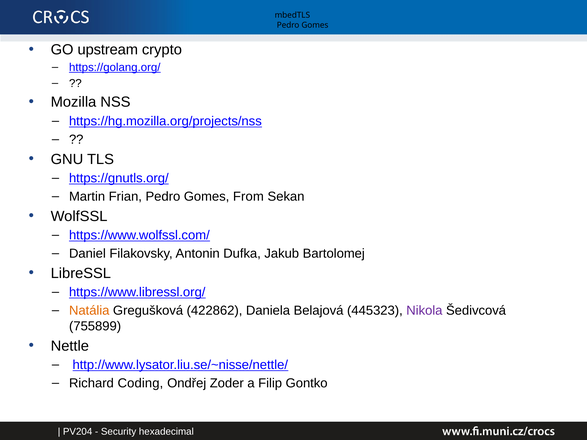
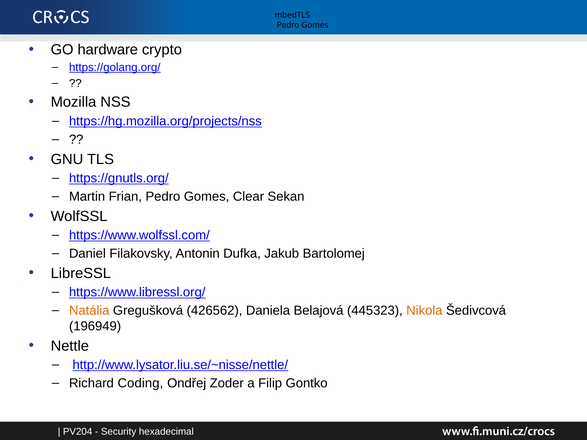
upstream: upstream -> hardware (108, 50)
From: From -> Clear (248, 197)
422862: 422862 -> 426562 (215, 311)
Nikola colour: purple -> orange (424, 311)
755899: 755899 -> 196949 (95, 326)
